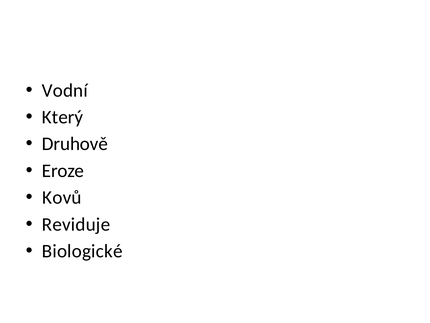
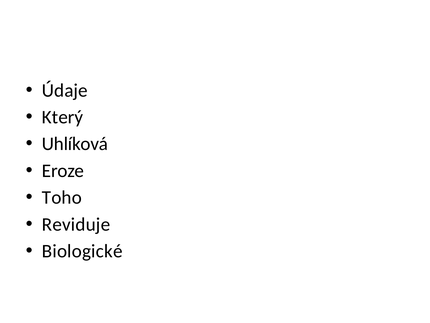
Vodní: Vodní -> Údaje (65, 90)
Druhově: Druhově -> Uhlíková (75, 144)
Kovů: Kovů -> Toho (62, 197)
